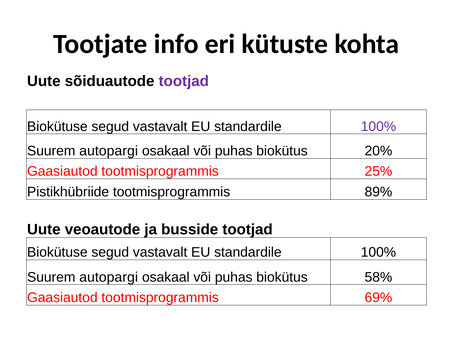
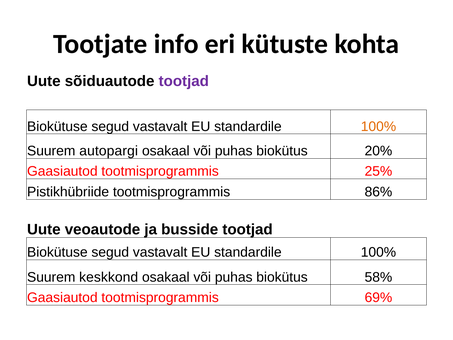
100% colour: purple -> orange (378, 126)
89%: 89% -> 86% (378, 192)
autopargi: autopargi -> keskkond (109, 277)
